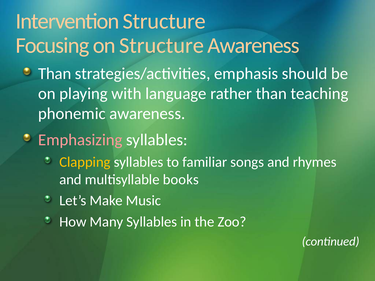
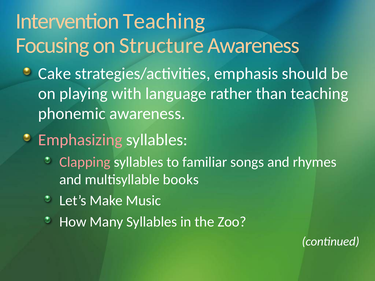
Intervention Structure: Structure -> Teaching (164, 21)
Than: Than -> Cake (55, 74)
Clapping colour: yellow -> pink (85, 162)
